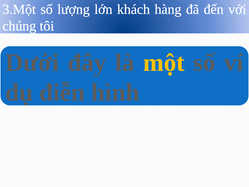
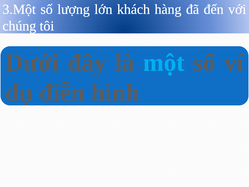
một colour: yellow -> light blue (164, 63)
